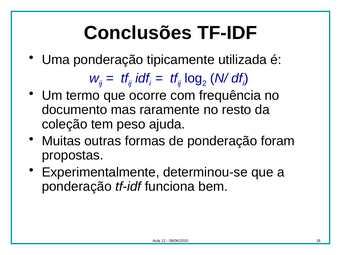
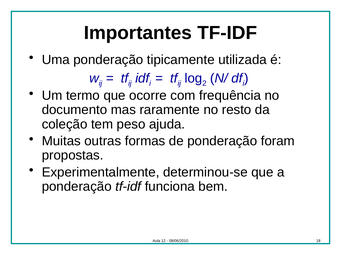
Conclusões: Conclusões -> Importantes (138, 33)
